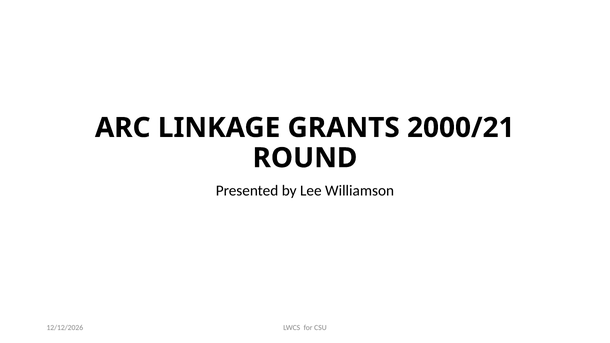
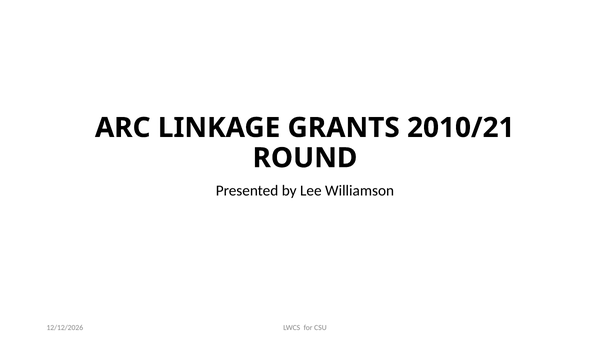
2000/21: 2000/21 -> 2010/21 (461, 128)
